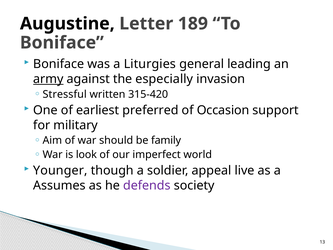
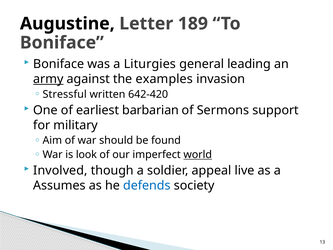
especially: especially -> examples (164, 79)
315-420: 315-420 -> 642-420 (148, 94)
preferred: preferred -> barbarian (151, 110)
Occasion: Occasion -> Sermons (223, 110)
family: family -> found (166, 140)
world underline: none -> present (198, 155)
Younger: Younger -> Involved (60, 170)
defends colour: purple -> blue (147, 185)
